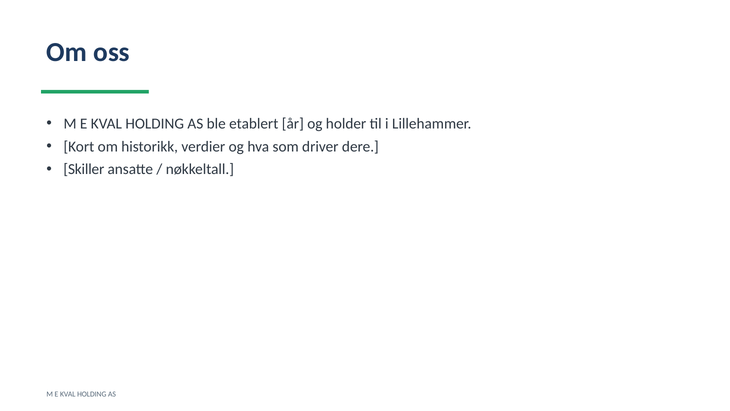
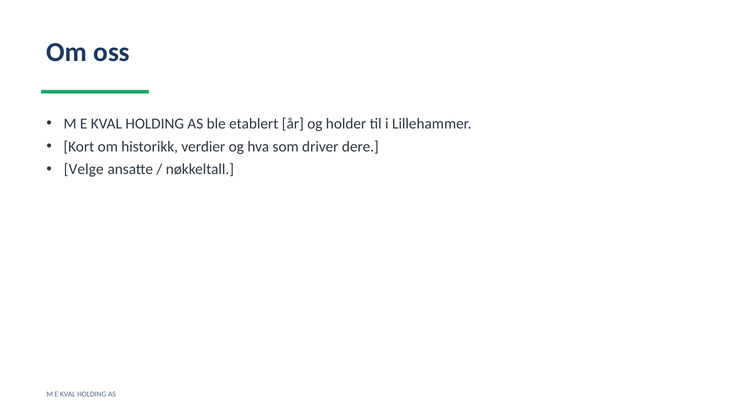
Skiller: Skiller -> Velge (84, 169)
